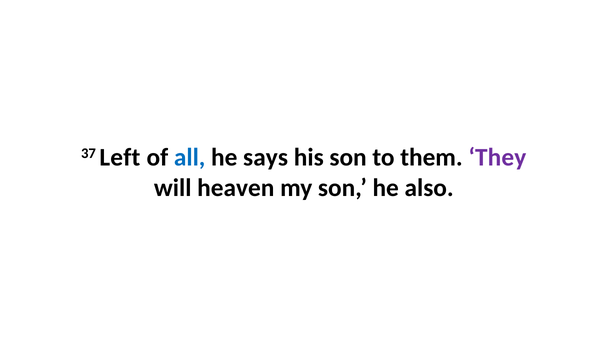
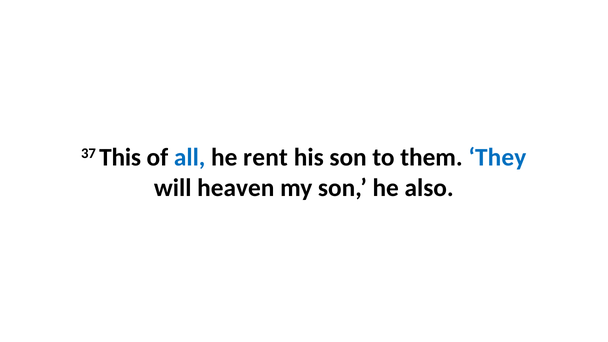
Left: Left -> This (120, 158)
says: says -> rent (265, 158)
They colour: purple -> blue (497, 158)
